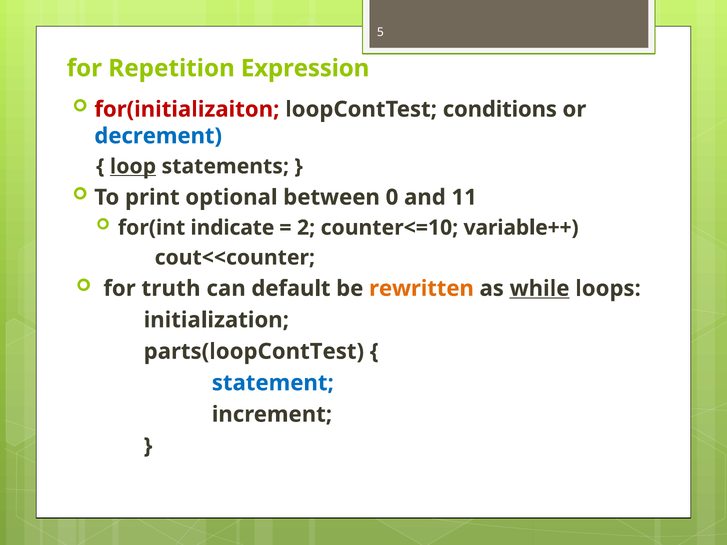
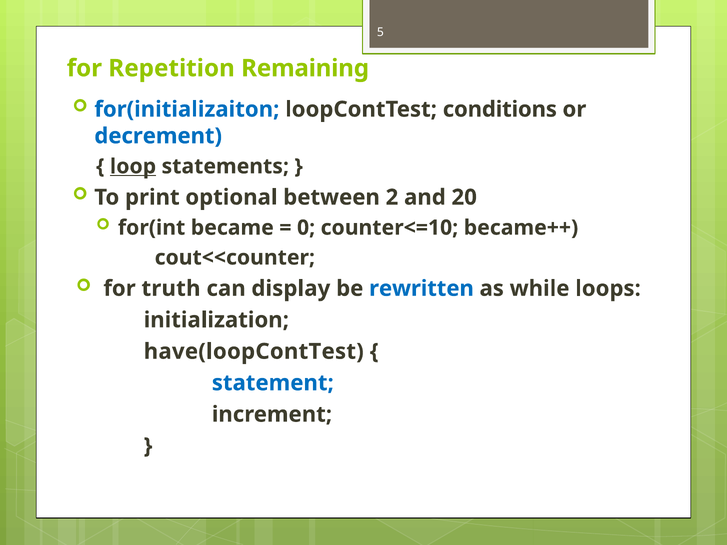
Expression: Expression -> Remaining (305, 68)
for(initializaiton colour: red -> blue (187, 109)
0: 0 -> 2 (392, 197)
11: 11 -> 20 (464, 197)
indicate: indicate -> became (232, 228)
2: 2 -> 0 (306, 228)
variable++: variable++ -> became++ (521, 228)
default: default -> display (291, 289)
rewritten colour: orange -> blue (421, 289)
while underline: present -> none (540, 289)
parts(loopContTest: parts(loopContTest -> have(loopContTest (254, 352)
